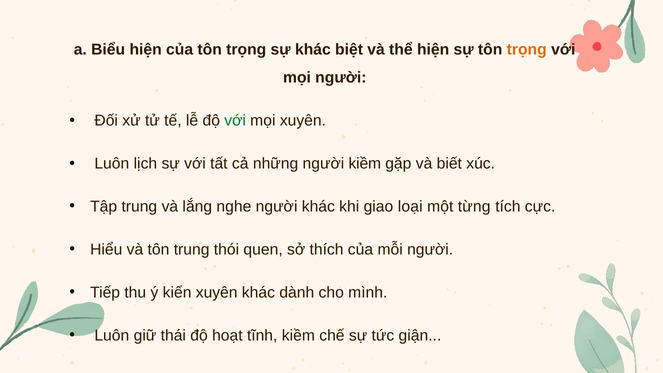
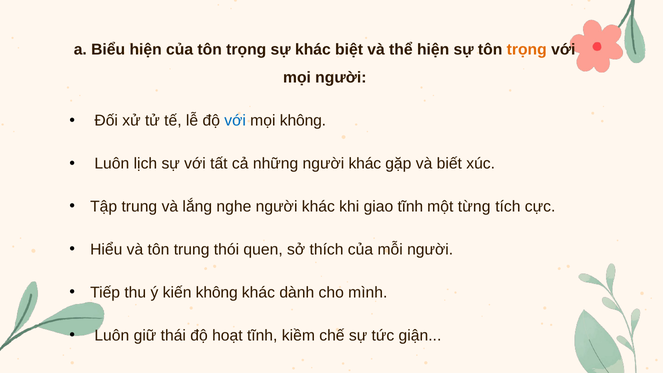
với colour: green -> blue (235, 121)
mọi xuyên: xuyên -> không (303, 121)
những người kiềm: kiềm -> khác (365, 164)
giao loại: loại -> tĩnh (410, 207)
kiến xuyên: xuyên -> không (217, 292)
